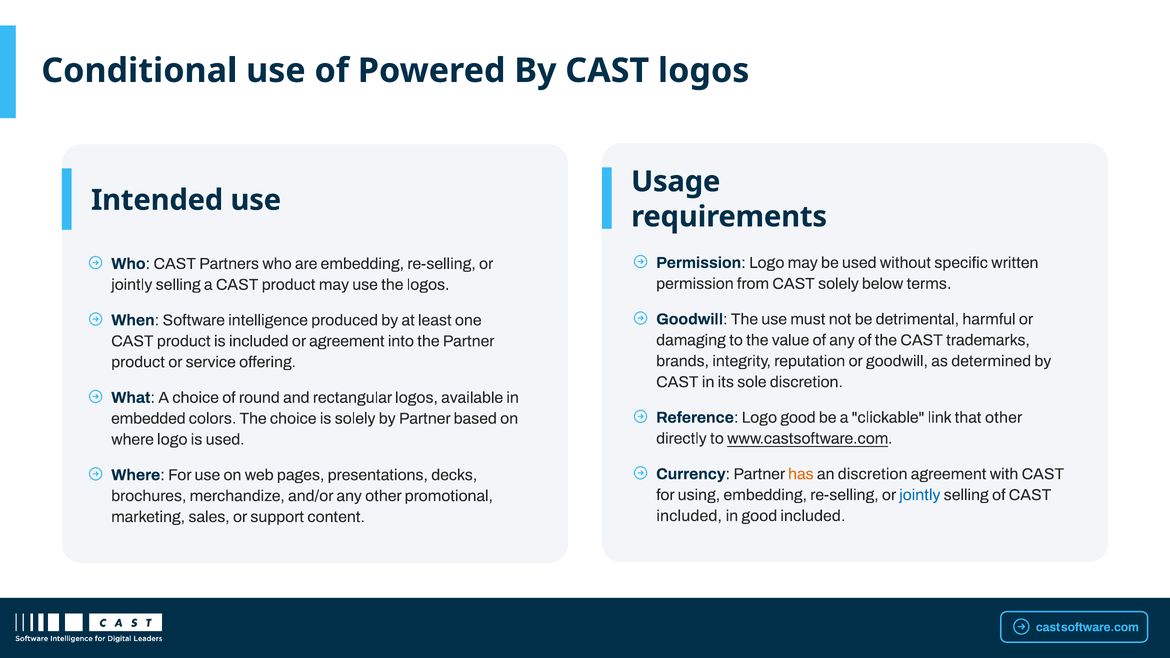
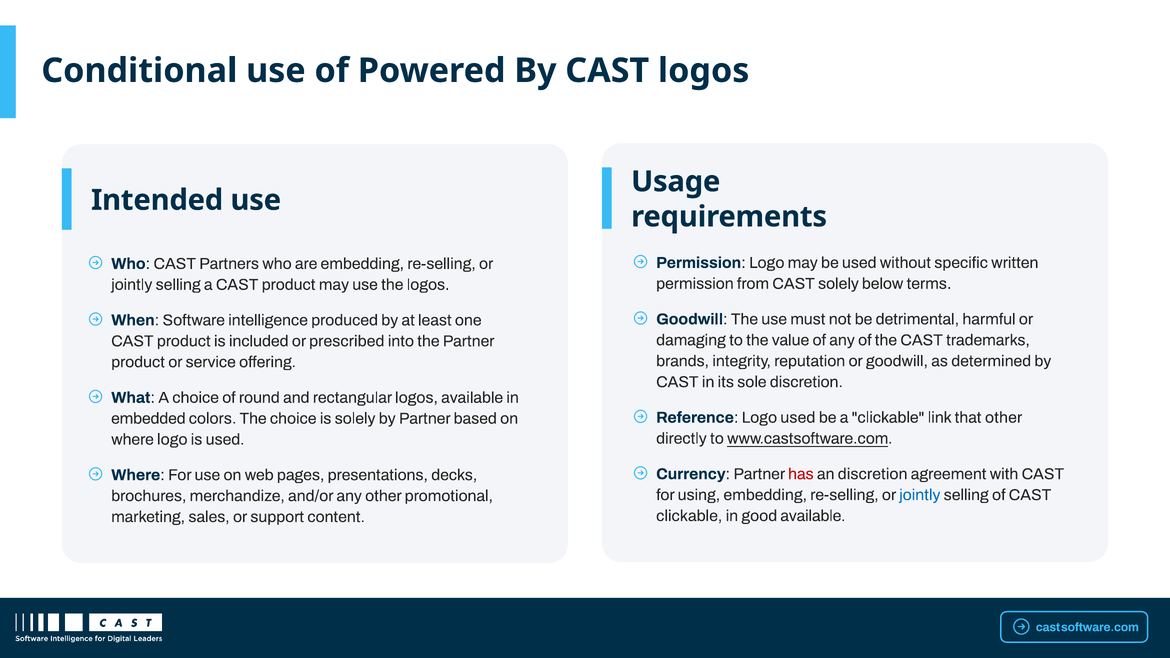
or agreement: agreement -> prescribed (347, 341)
Logo good: good -> used (798, 418)
has colour: orange -> red (801, 474)
included: included -> clickable (689, 516)
good included: included -> available (813, 516)
